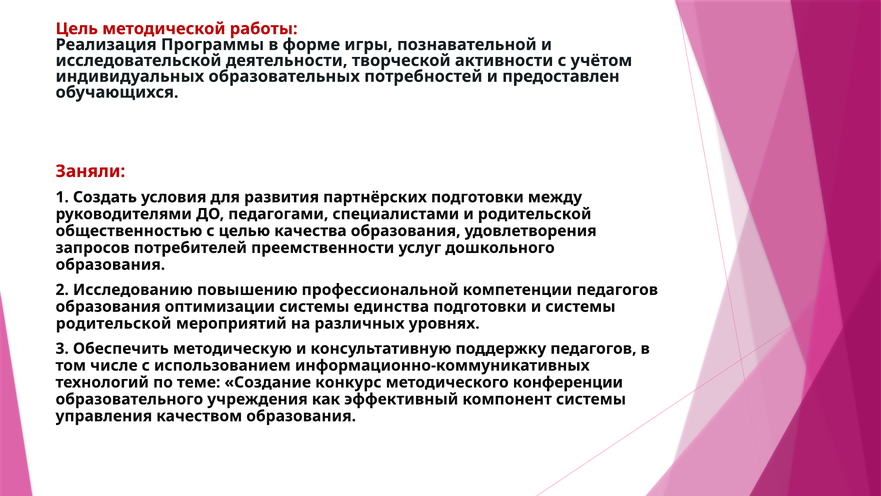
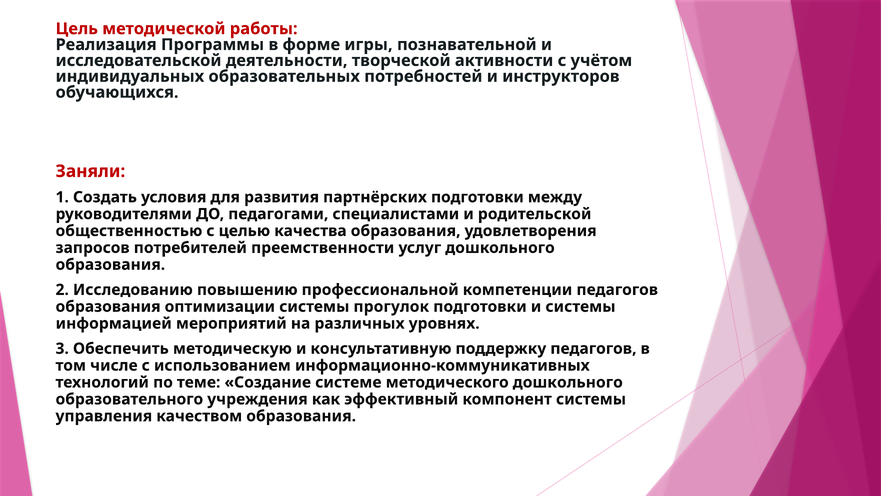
предоставлен: предоставлен -> инструкторов (561, 76)
единства: единства -> прогулок (391, 306)
родительской: родительской -> информацией (114, 323)
конкурс: конкурс -> системе (348, 382)
методического конференции: конференции -> дошкольного (568, 382)
